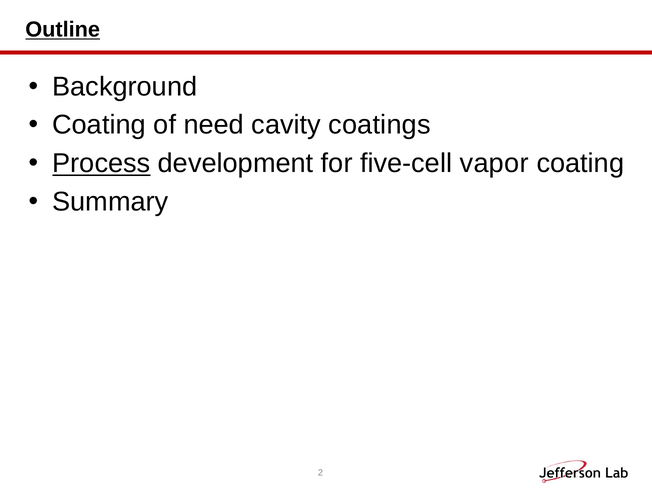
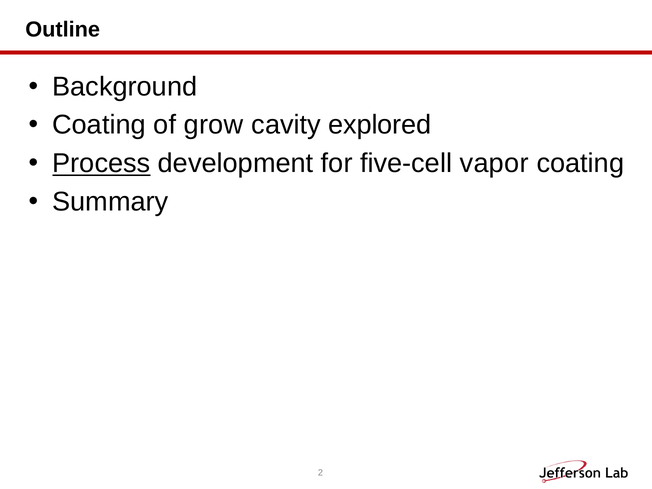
Outline underline: present -> none (63, 30)
need: need -> grow (214, 125)
coatings: coatings -> explored (380, 125)
